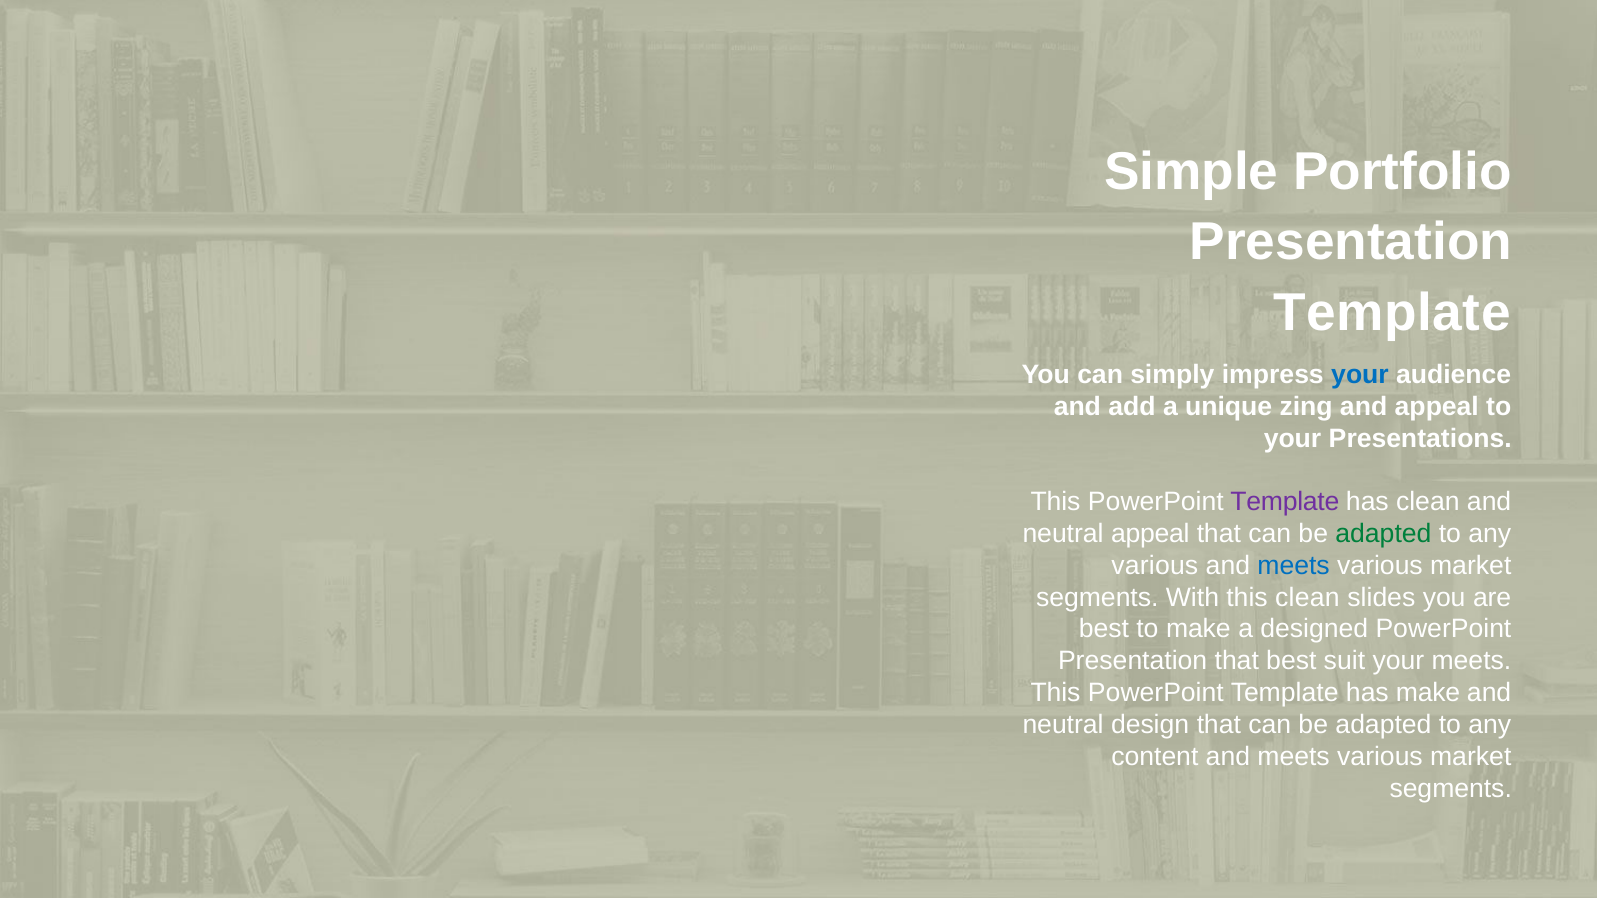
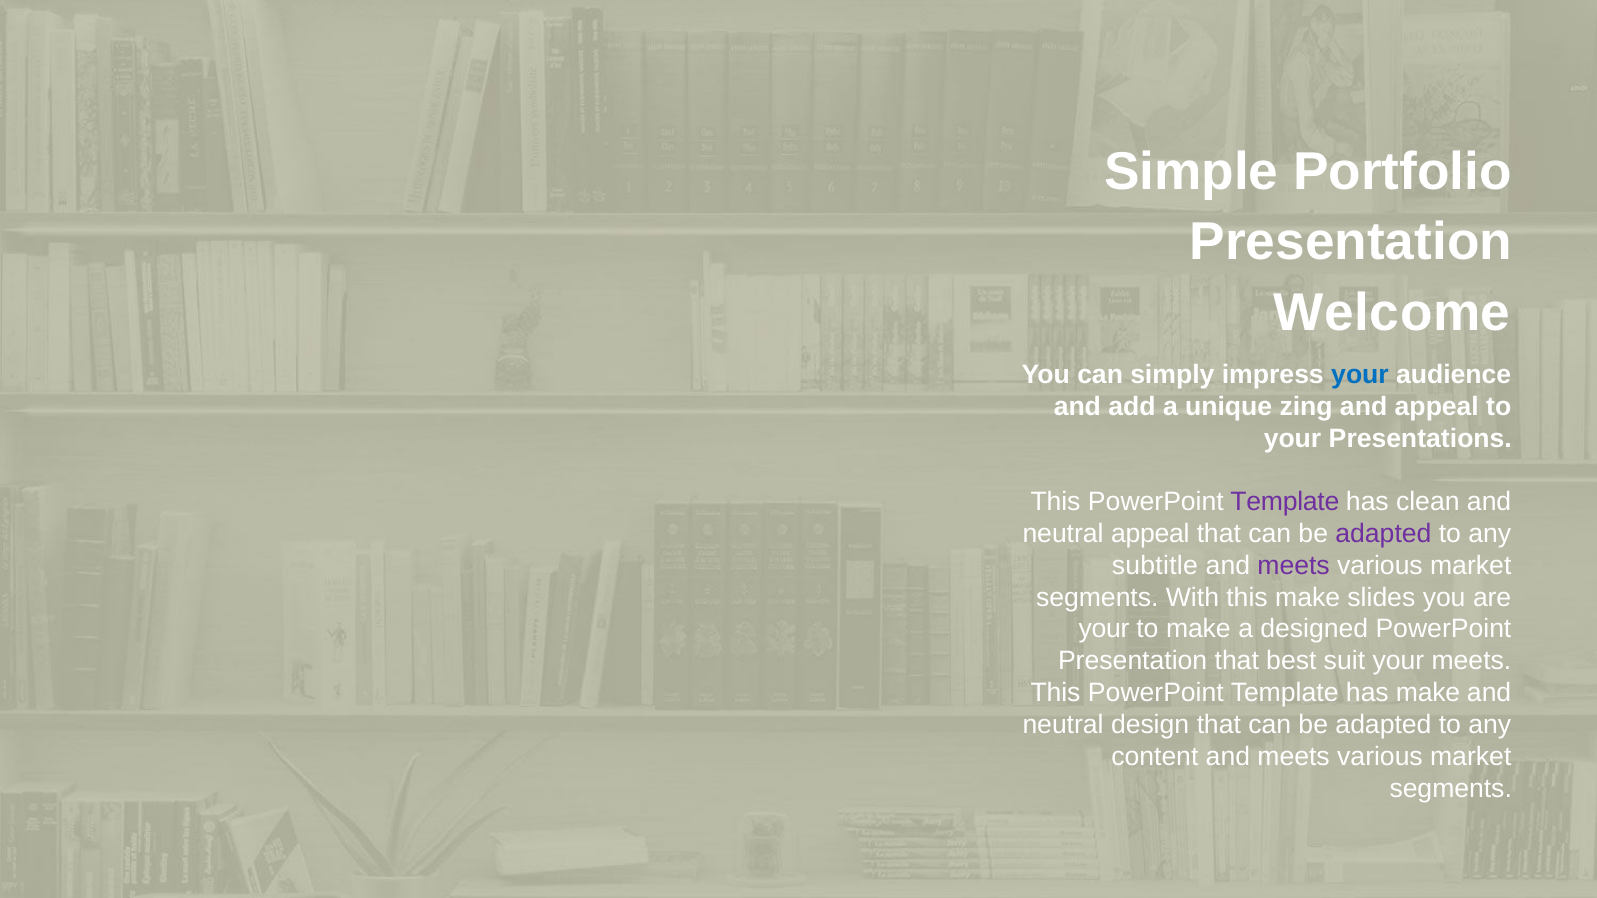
Template: Template -> Welcome (1392, 313)
adapted colour: green -> purple (1383, 534)
various: various -> subtitle (1155, 566)
meets colour: blue -> purple (1294, 566)
this clean: clean -> make (1308, 598)
best: best -> your (1104, 629)
